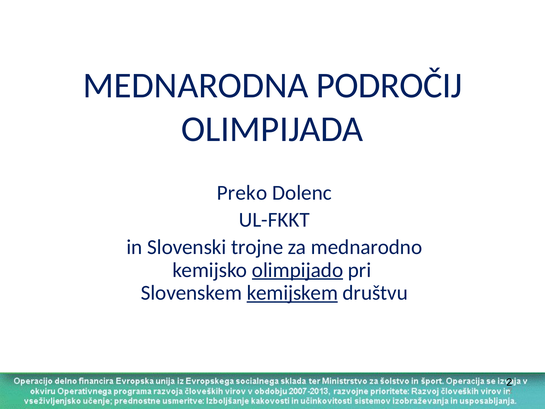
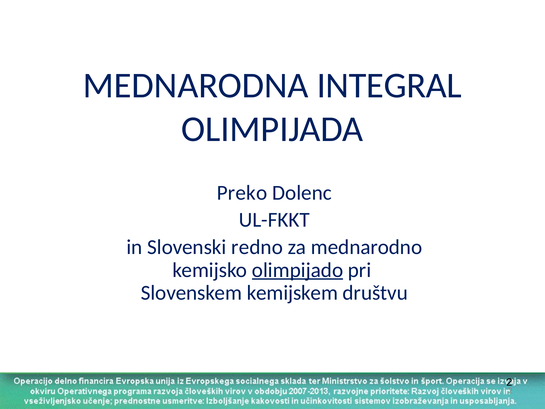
PODROČIJ: PODROČIJ -> INTEGRAL (389, 85)
trojne: trojne -> redno (257, 247)
kemijskem underline: present -> none (292, 293)
